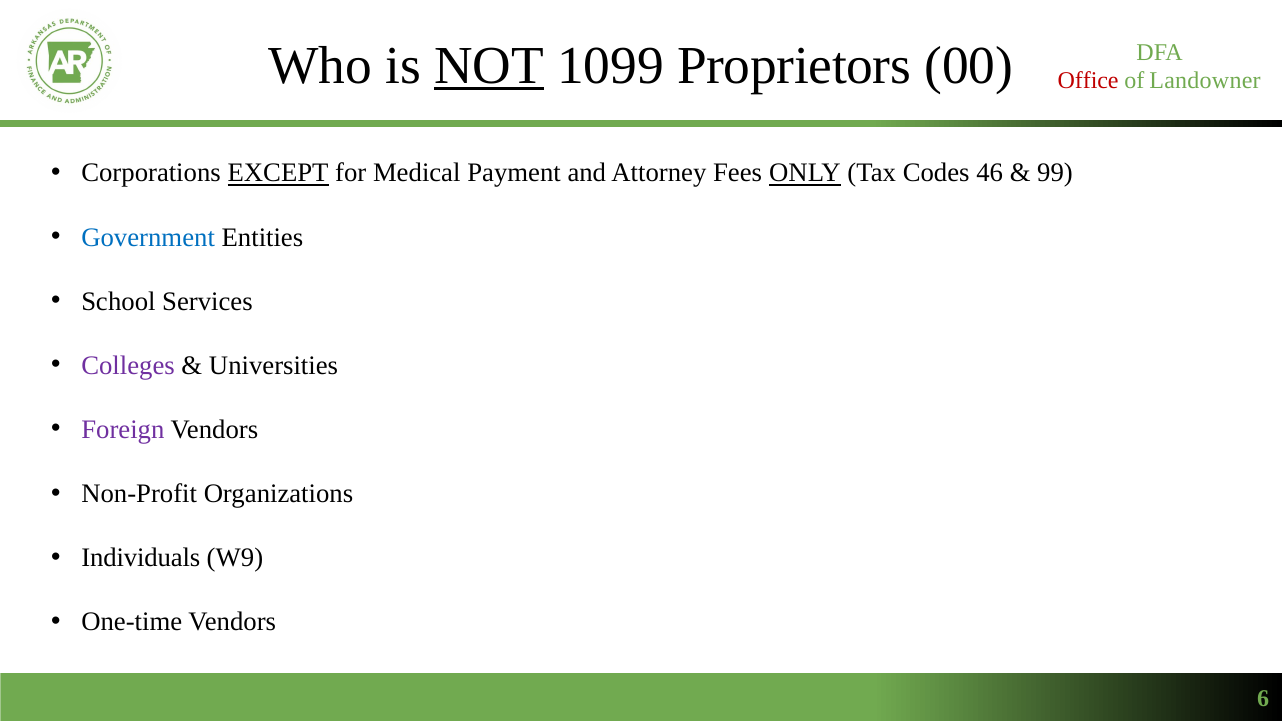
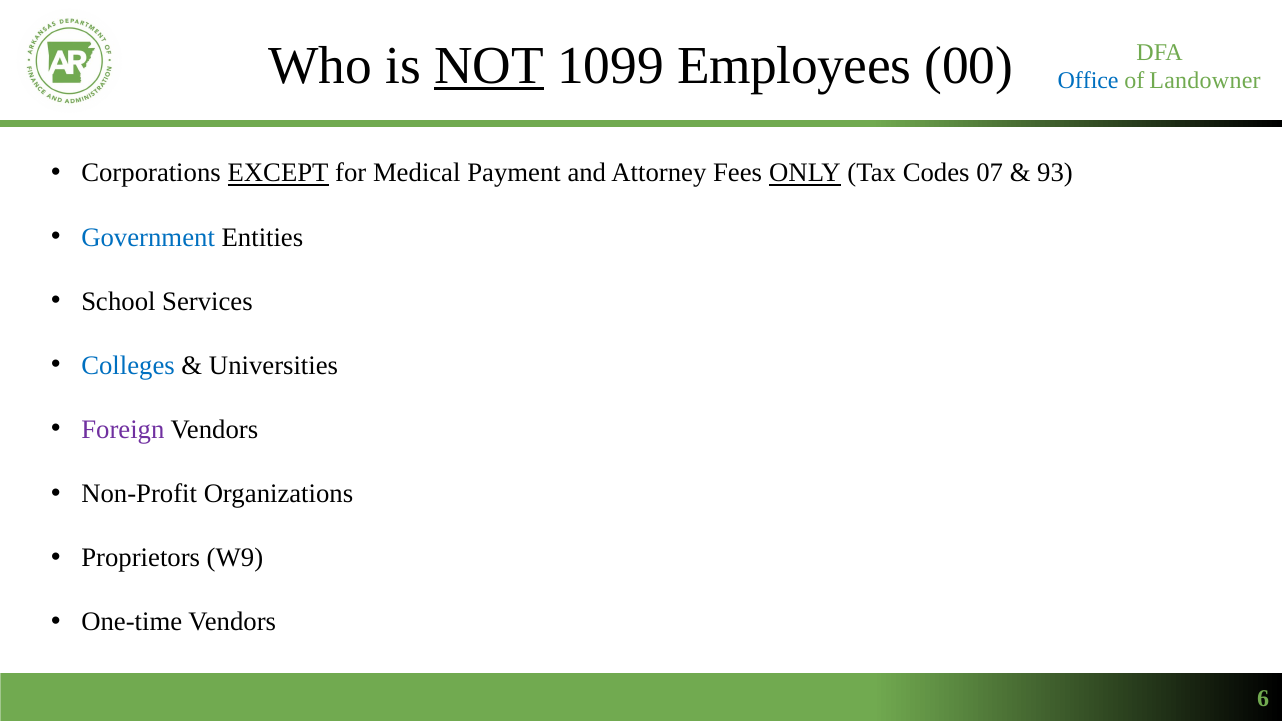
Proprietors: Proprietors -> Employees (794, 65)
Office colour: red -> blue (1088, 81)
46: 46 -> 07 (990, 173)
99: 99 -> 93 (1055, 173)
Colleges colour: purple -> blue (128, 366)
Individuals: Individuals -> Proprietors (141, 558)
